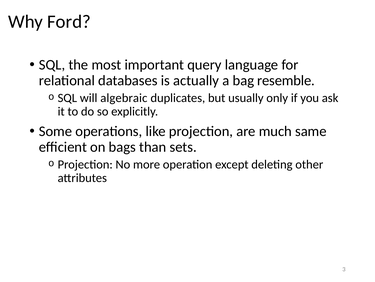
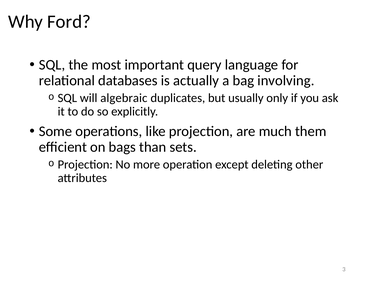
resemble: resemble -> involving (286, 80)
same: same -> them (311, 131)
